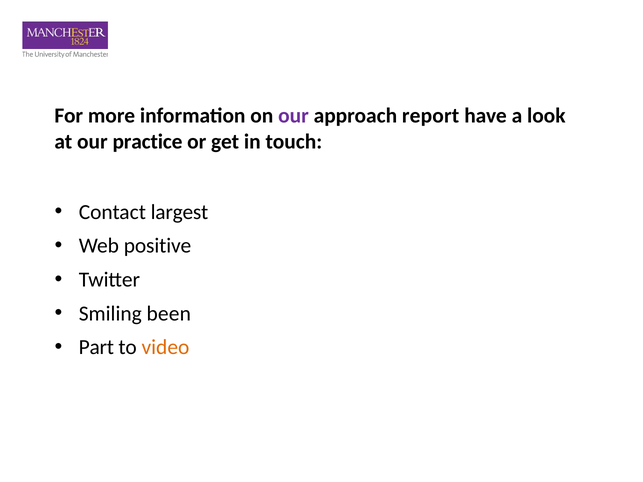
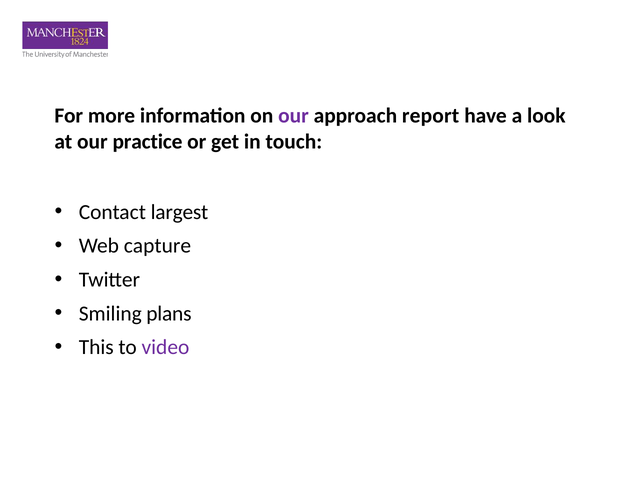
positive: positive -> capture (157, 246)
been: been -> plans (169, 314)
Part: Part -> This (96, 348)
video colour: orange -> purple (165, 348)
